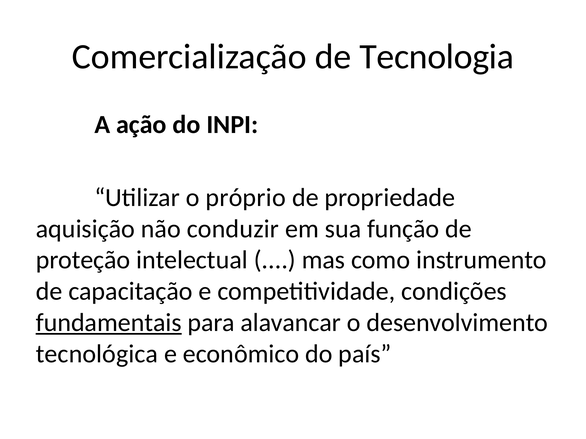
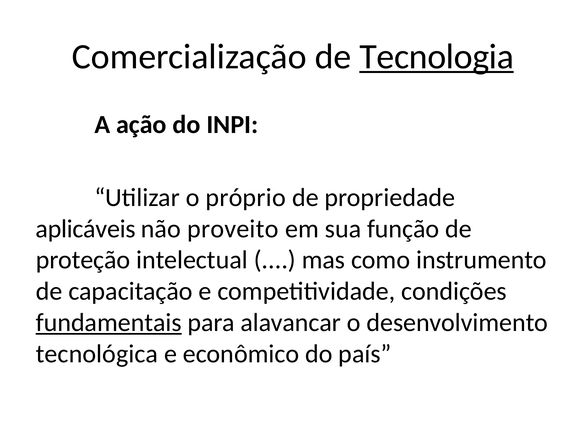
Tecnologia underline: none -> present (437, 57)
aquisição: aquisição -> aplicáveis (86, 229)
conduzir: conduzir -> proveito (233, 229)
